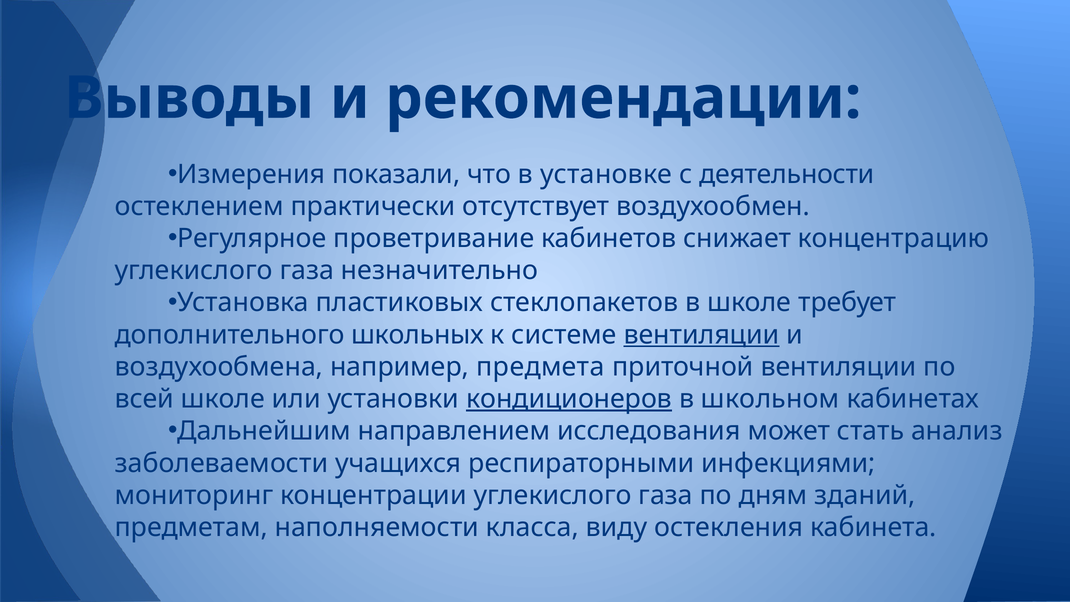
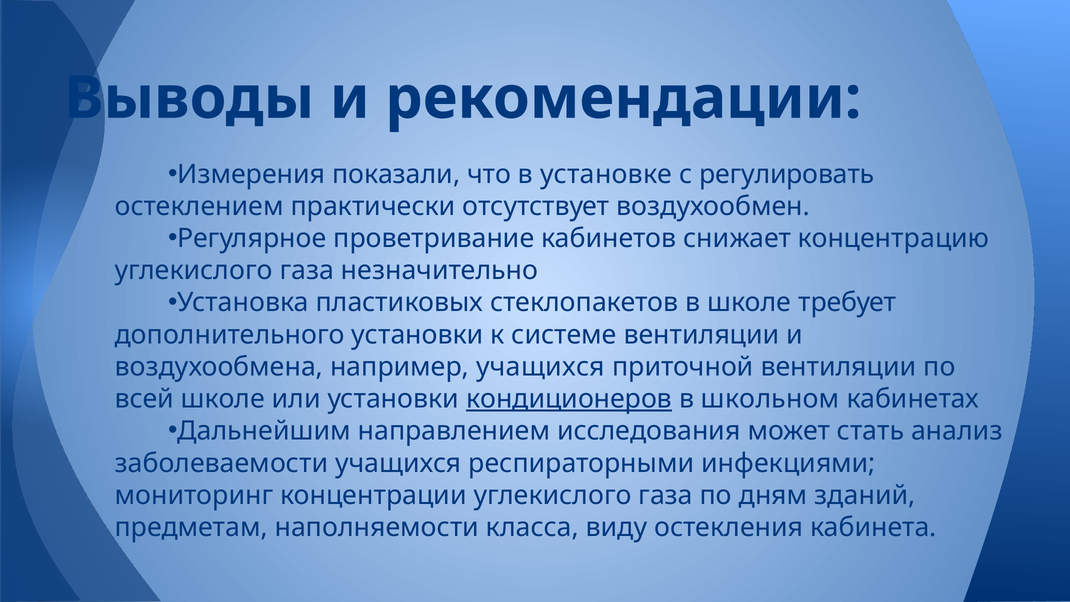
деятельности: деятельности -> регулировать (787, 174)
дополнительного школьных: школьных -> установки (417, 335)
вентиляции underline: present -> none (702, 335)
например предмета: предмета -> учащихся (540, 367)
